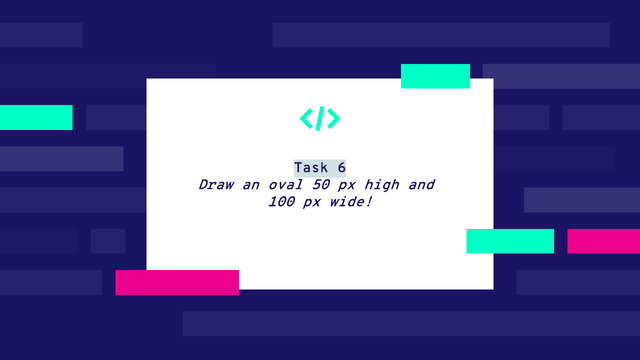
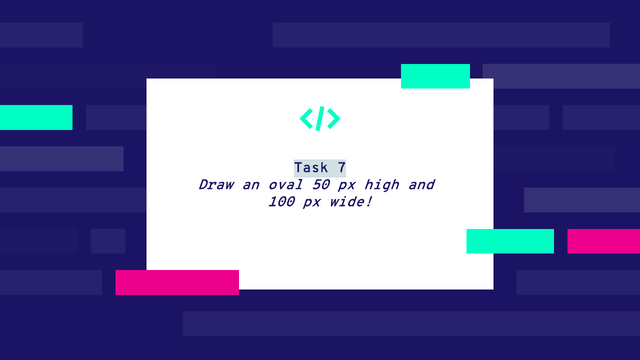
6: 6 -> 7 (342, 167)
